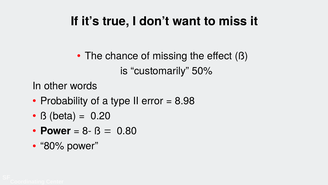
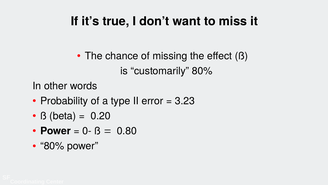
customarily 50%: 50% -> 80% (202, 71)
8.98: 8.98 -> 3.23 (185, 101)
8-: 8- -> 0- (87, 131)
